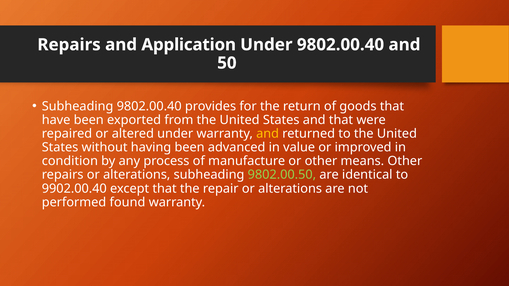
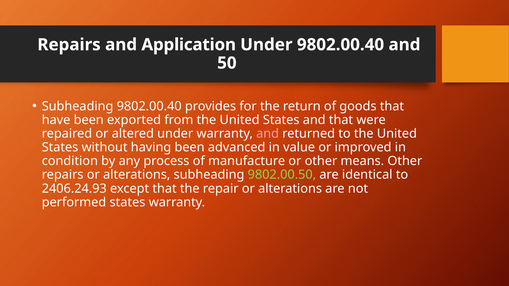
and colour: yellow -> pink (268, 134)
9902.00.40: 9902.00.40 -> 2406.24.93 (74, 189)
performed found: found -> states (127, 202)
